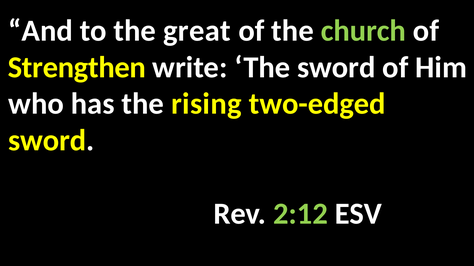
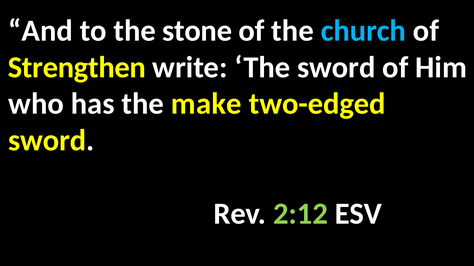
great: great -> stone (197, 31)
church colour: light green -> light blue (363, 31)
rising: rising -> make (206, 104)
